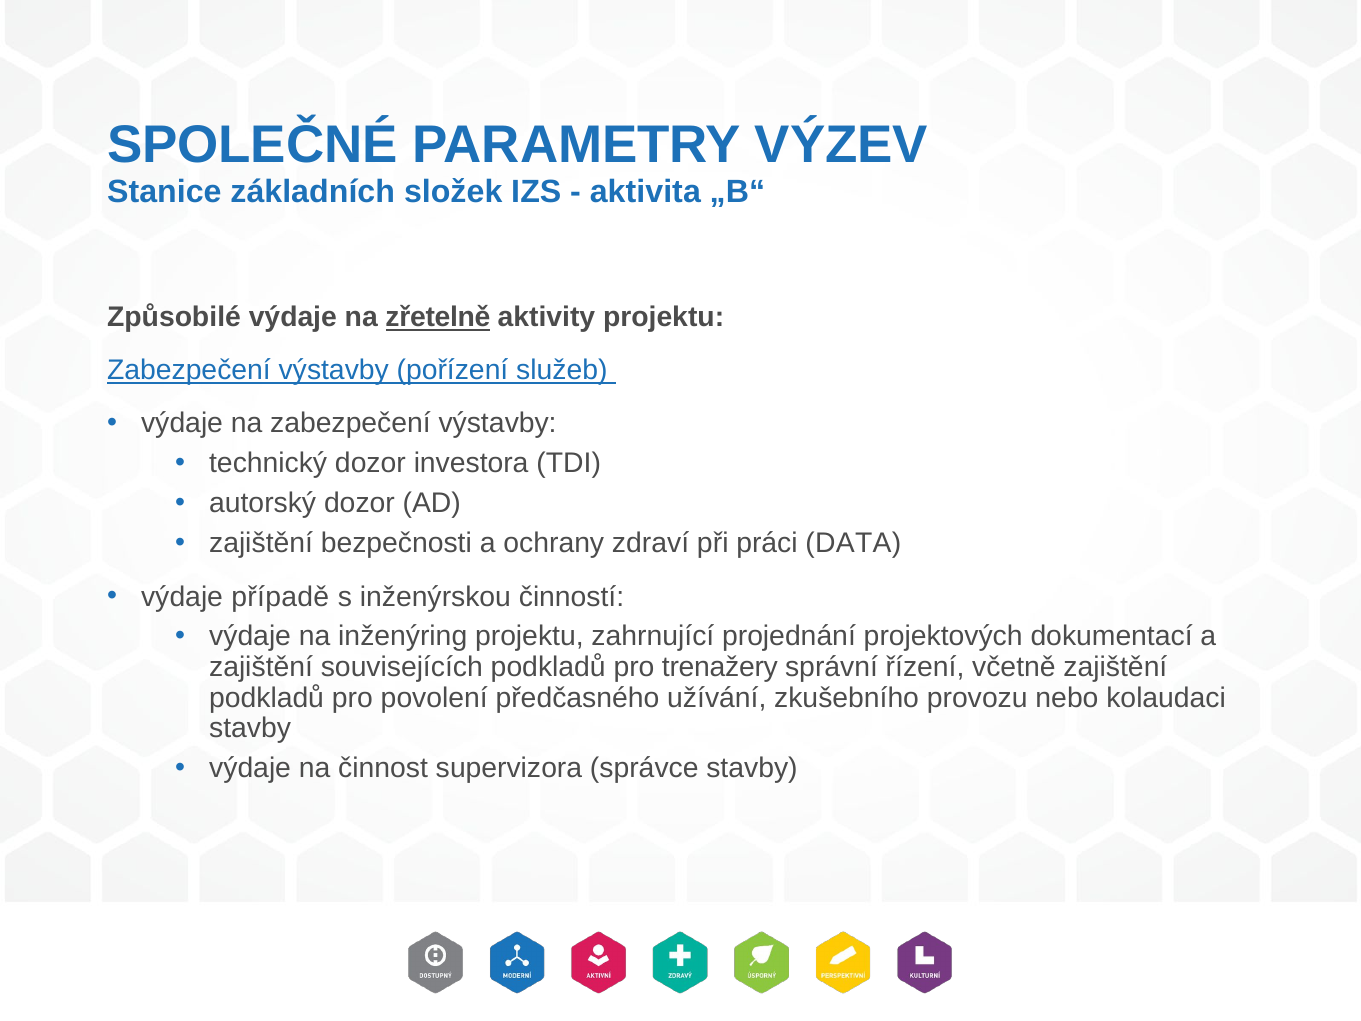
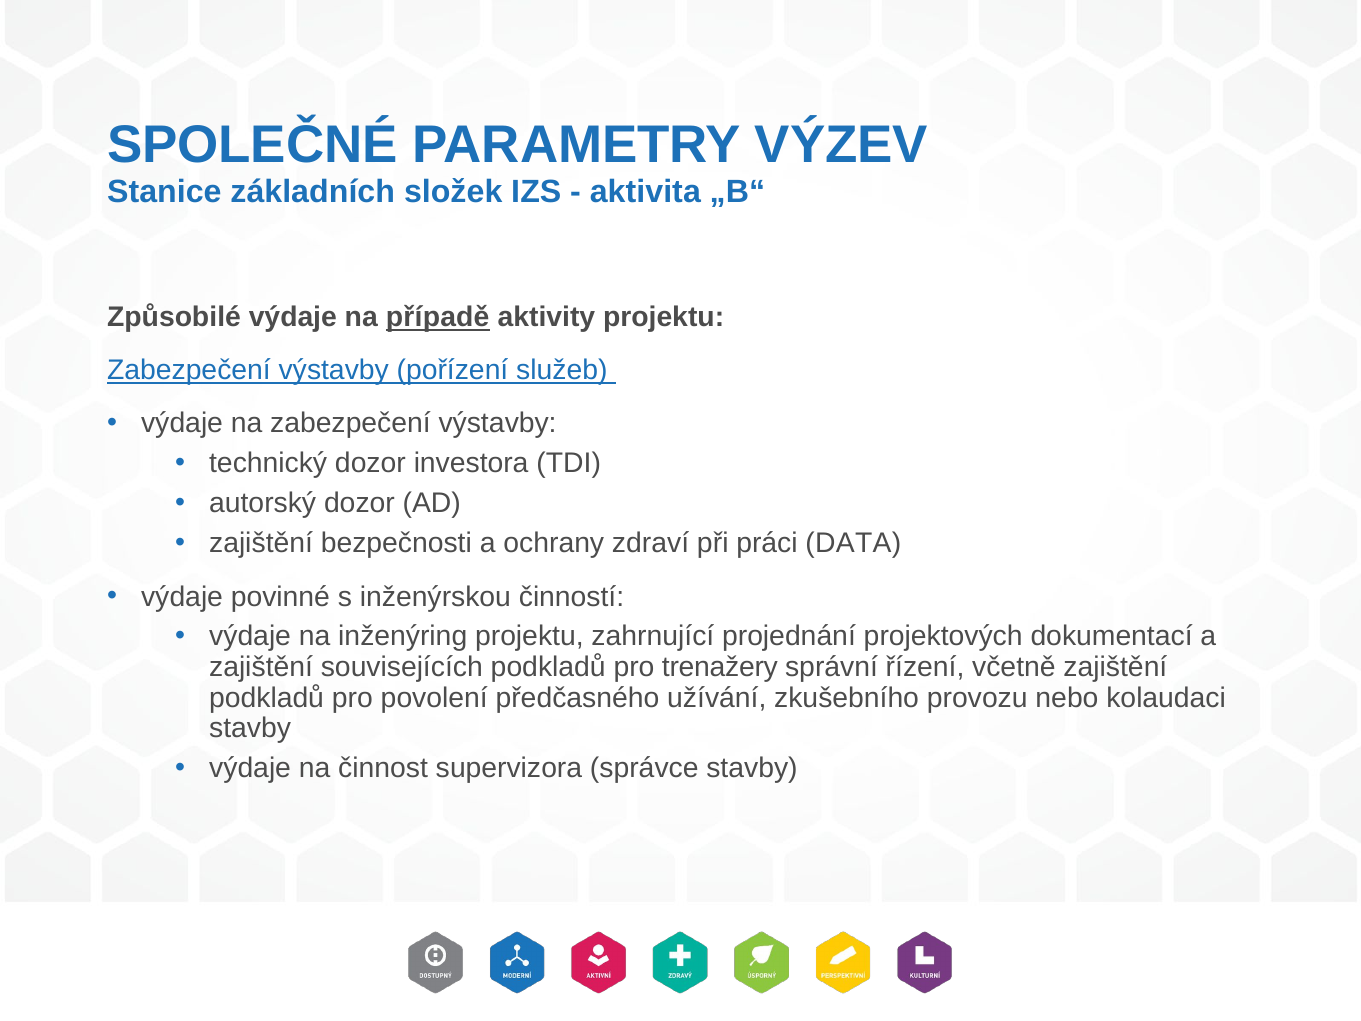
zřetelně: zřetelně -> případě (438, 318)
případě: případě -> povinné (280, 597)
